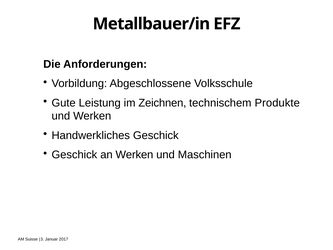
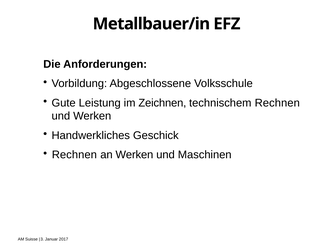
technischem Produkte: Produkte -> Rechnen (277, 103)
Geschick: Geschick -> Rechnen (74, 155)
